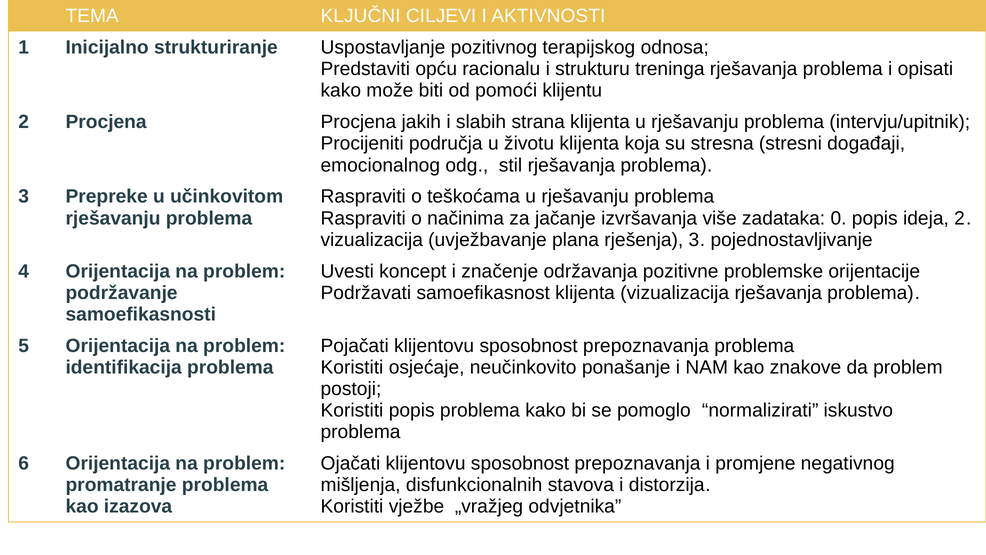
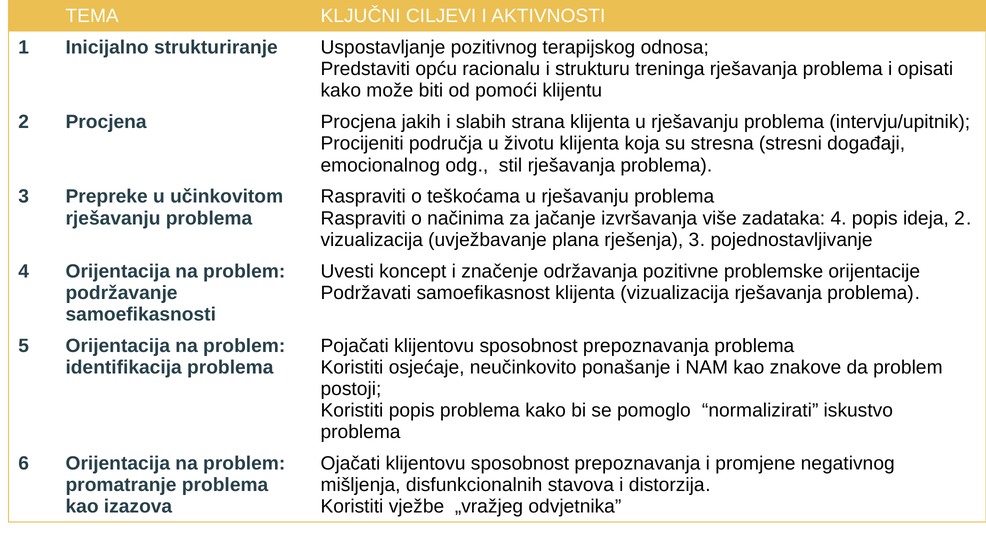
zadataka 0: 0 -> 4 (838, 218)
